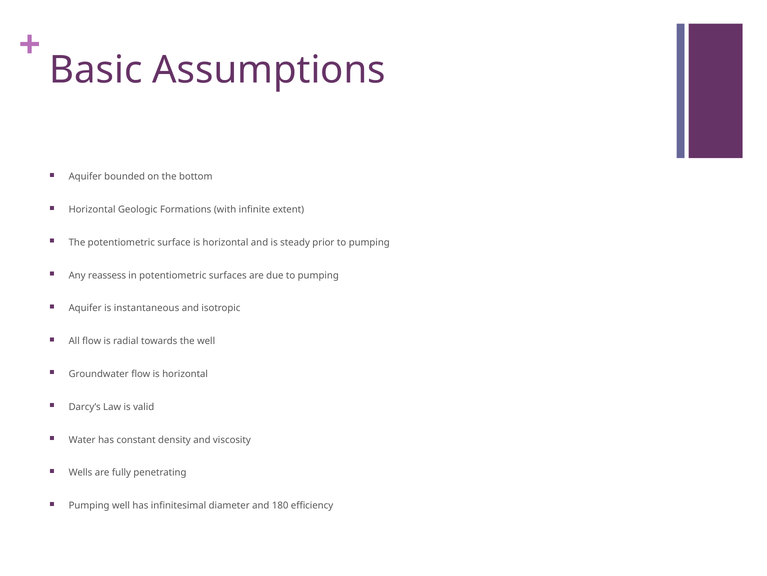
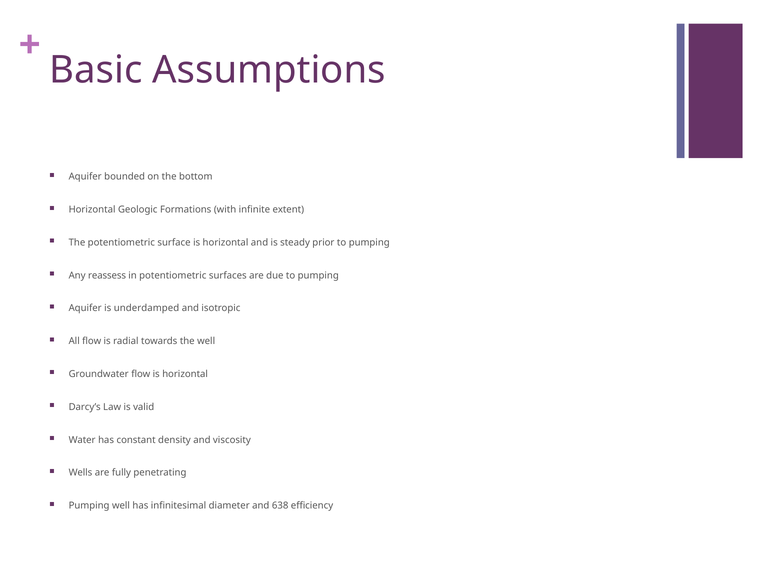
instantaneous: instantaneous -> underdamped (147, 308)
180: 180 -> 638 (280, 505)
